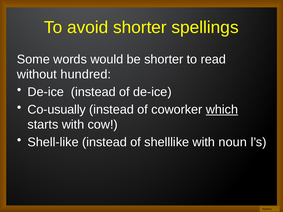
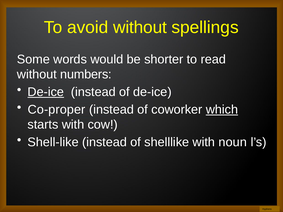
avoid shorter: shorter -> without (140, 27)
hundred: hundred -> numbers (86, 74)
De-ice underline: none -> present (46, 92)
Co-usually: Co-usually -> Co-proper (57, 110)
